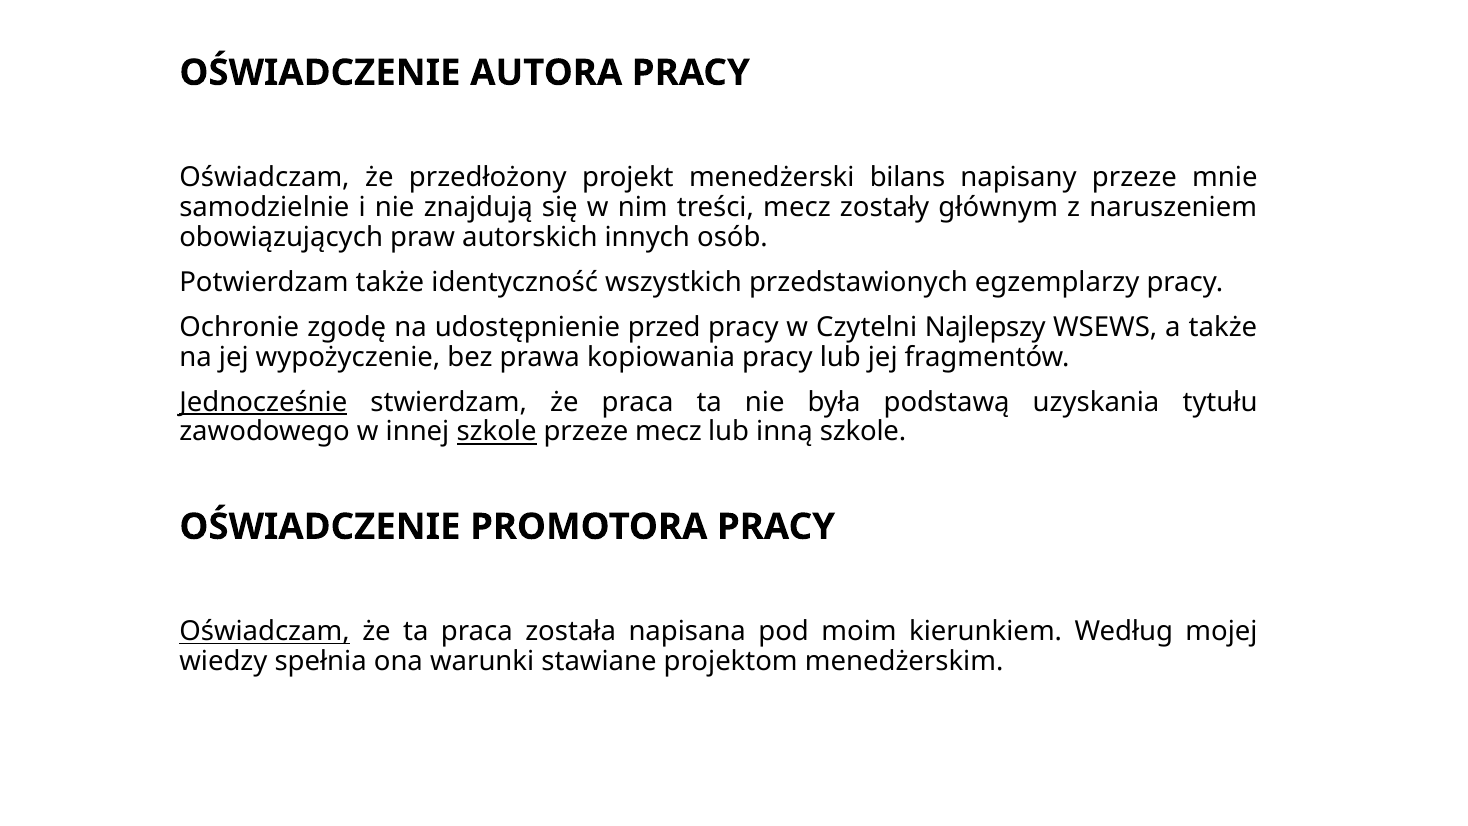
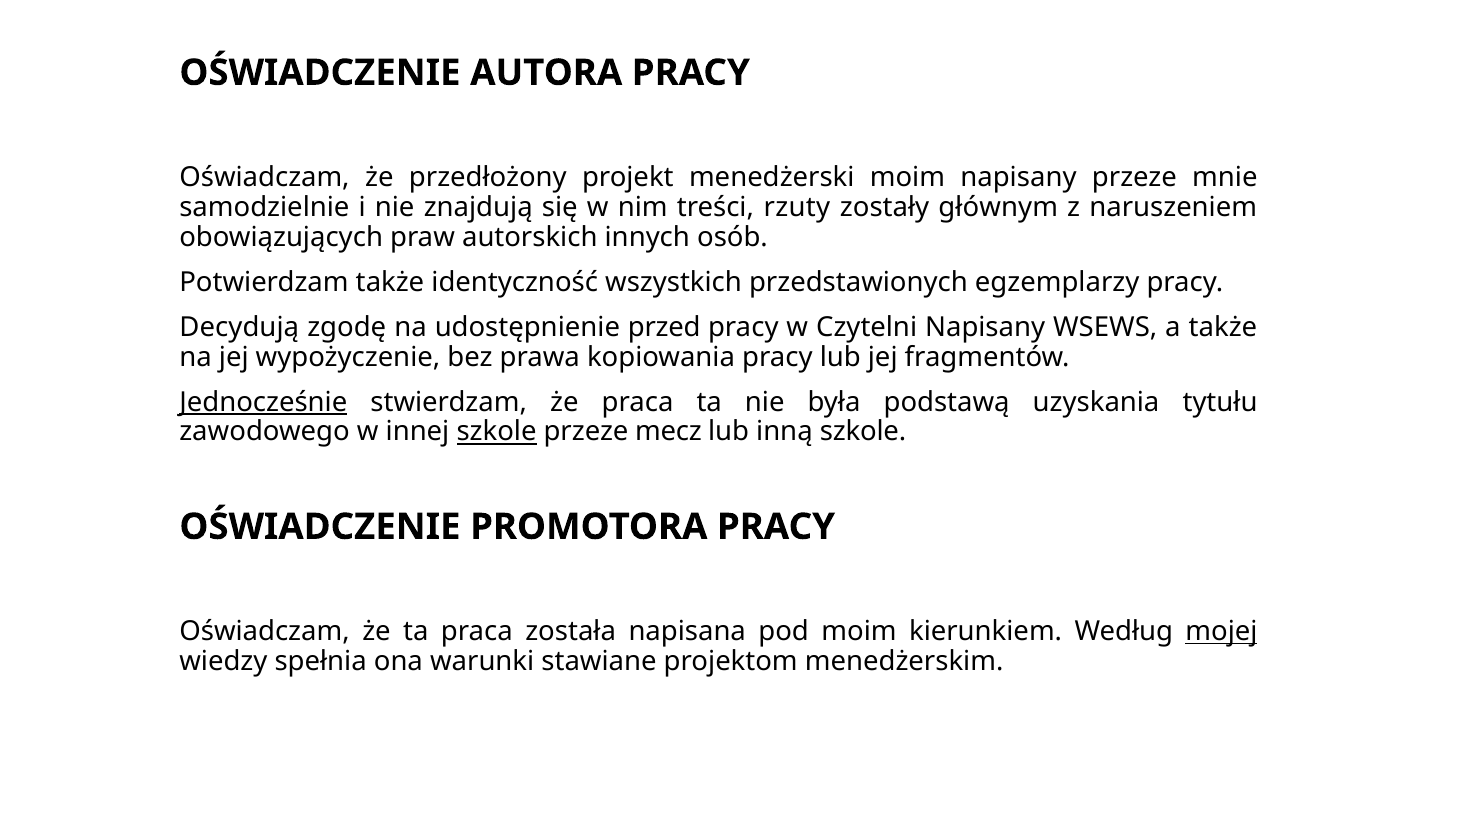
menedżerski bilans: bilans -> moim (907, 178)
treści mecz: mecz -> rzuty (797, 207)
Ochronie: Ochronie -> Decydują (239, 327)
Czytelni Najlepszy: Najlepszy -> Napisany (985, 327)
Oświadczam underline: present -> none (265, 632)
mojej underline: none -> present (1221, 632)
